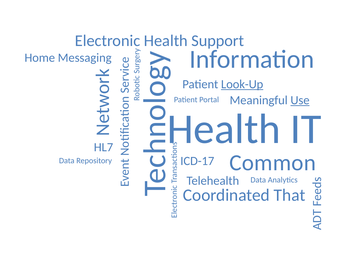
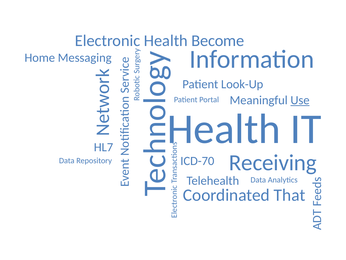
Support: Support -> Become (218, 41)
Look-Up underline: present -> none (242, 84)
Common: Common -> Receiving (273, 162)
ICD-17: ICD-17 -> ICD-70 (197, 161)
